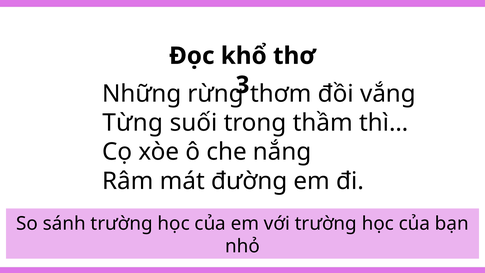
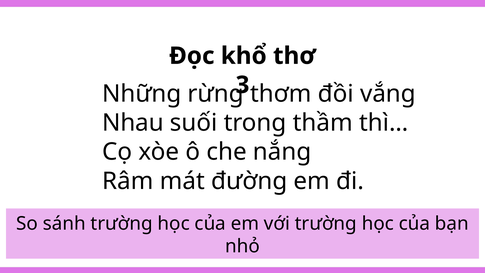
Từng: Từng -> Nhau (133, 123)
